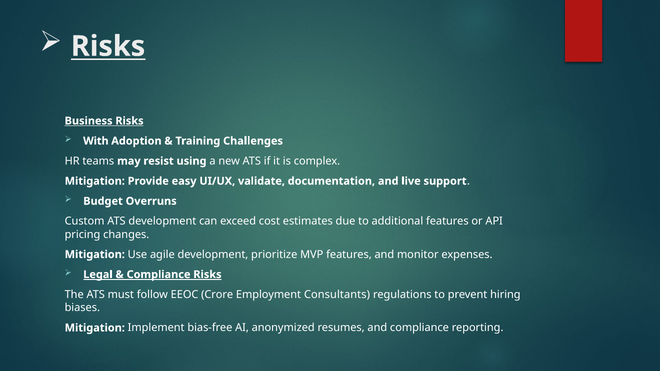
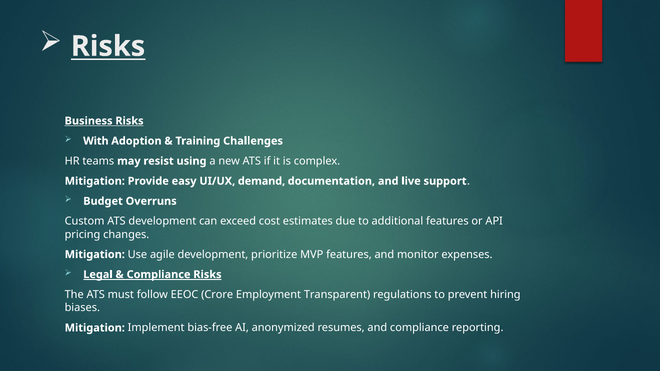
validate: validate -> demand (262, 181)
Consultants: Consultants -> Transparent (337, 295)
